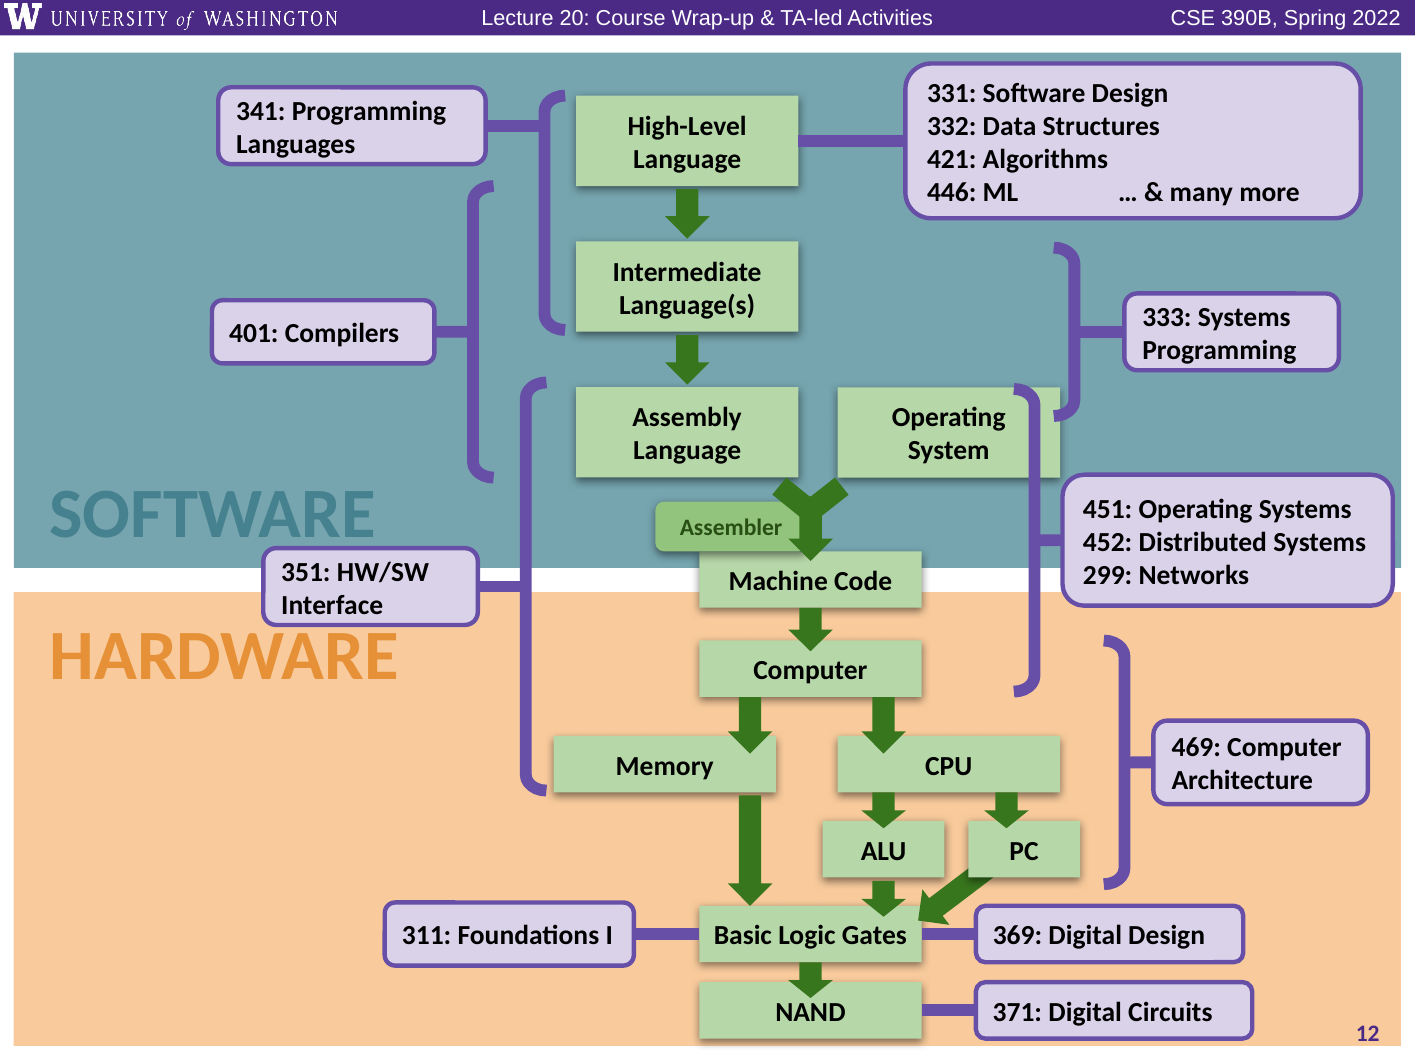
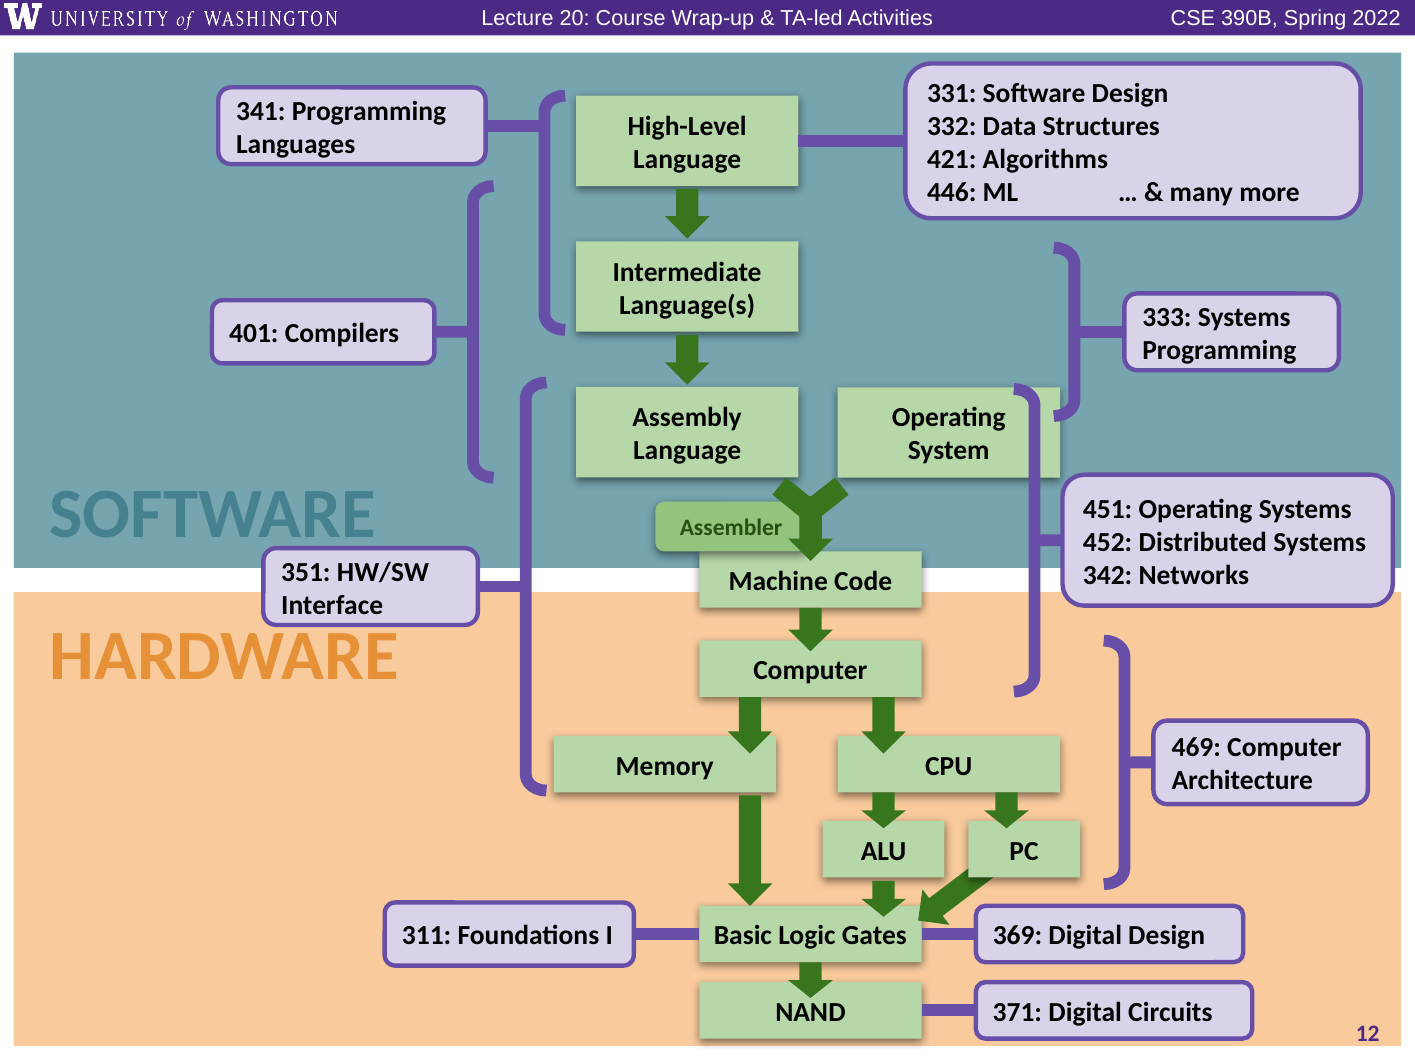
299: 299 -> 342 (1108, 575)
